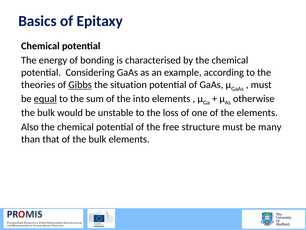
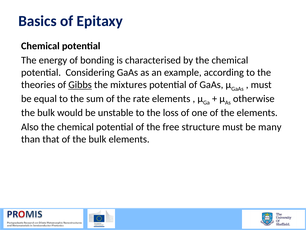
situation: situation -> mixtures (129, 85)
equal underline: present -> none (45, 99)
into: into -> rate (141, 99)
